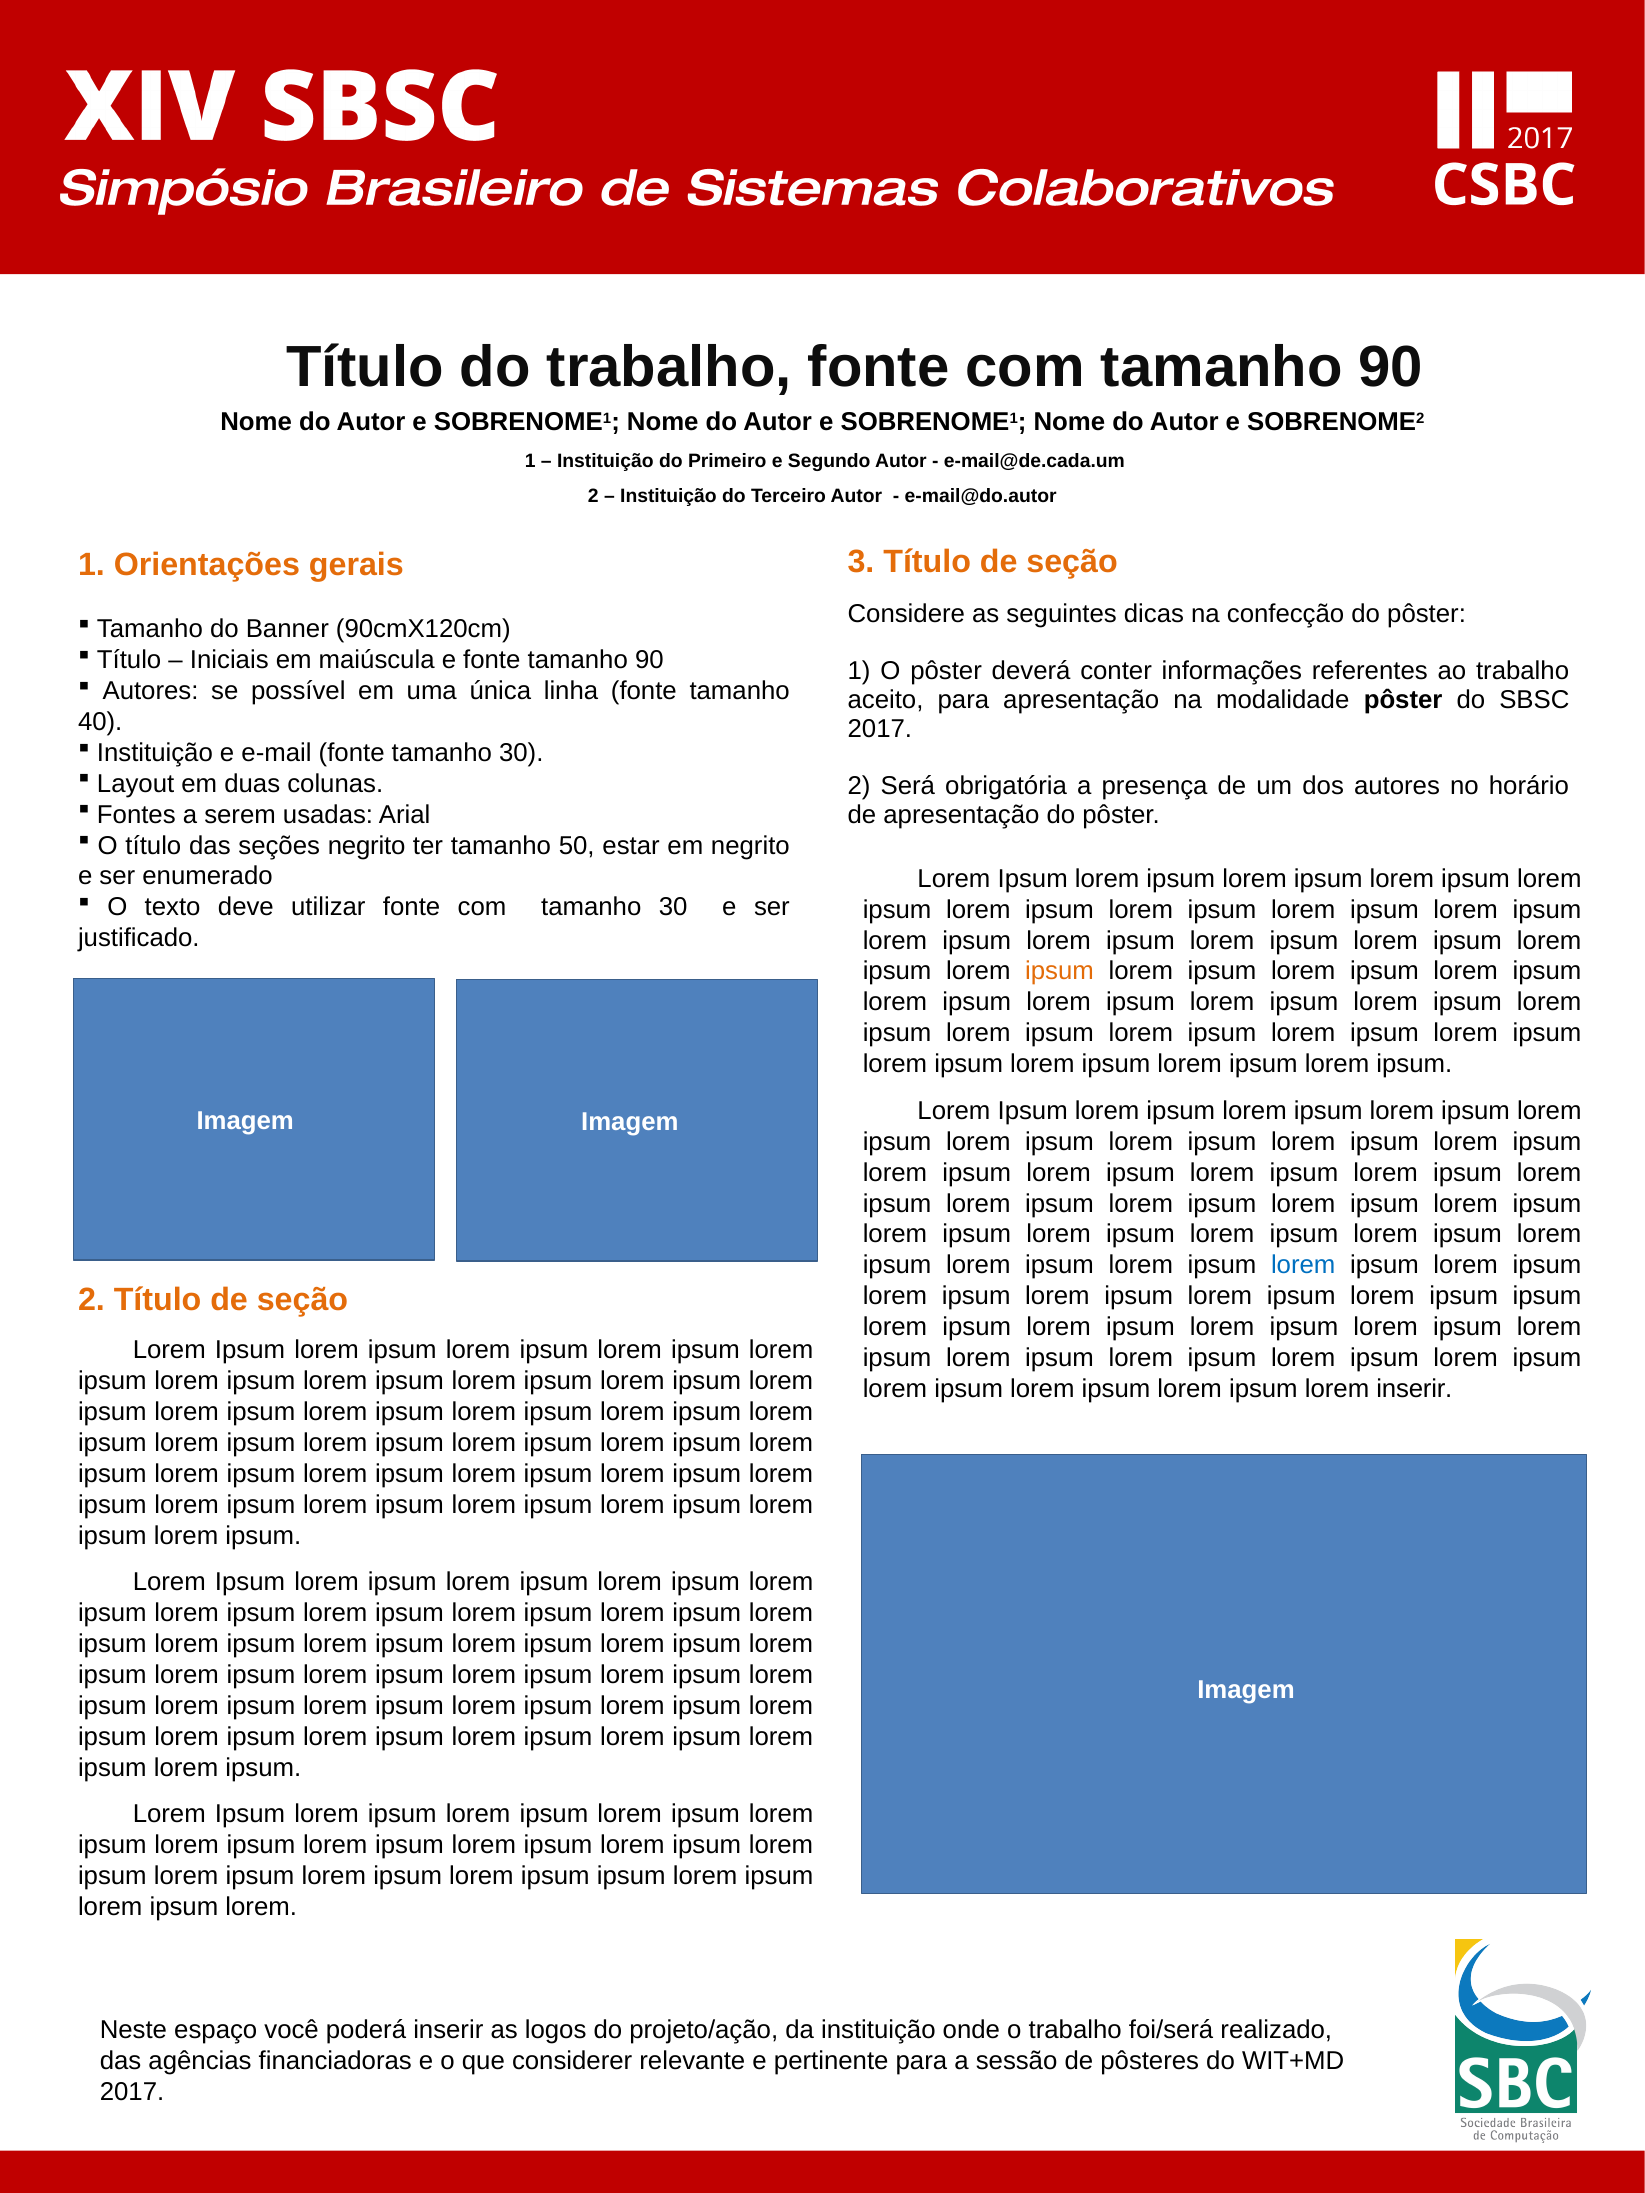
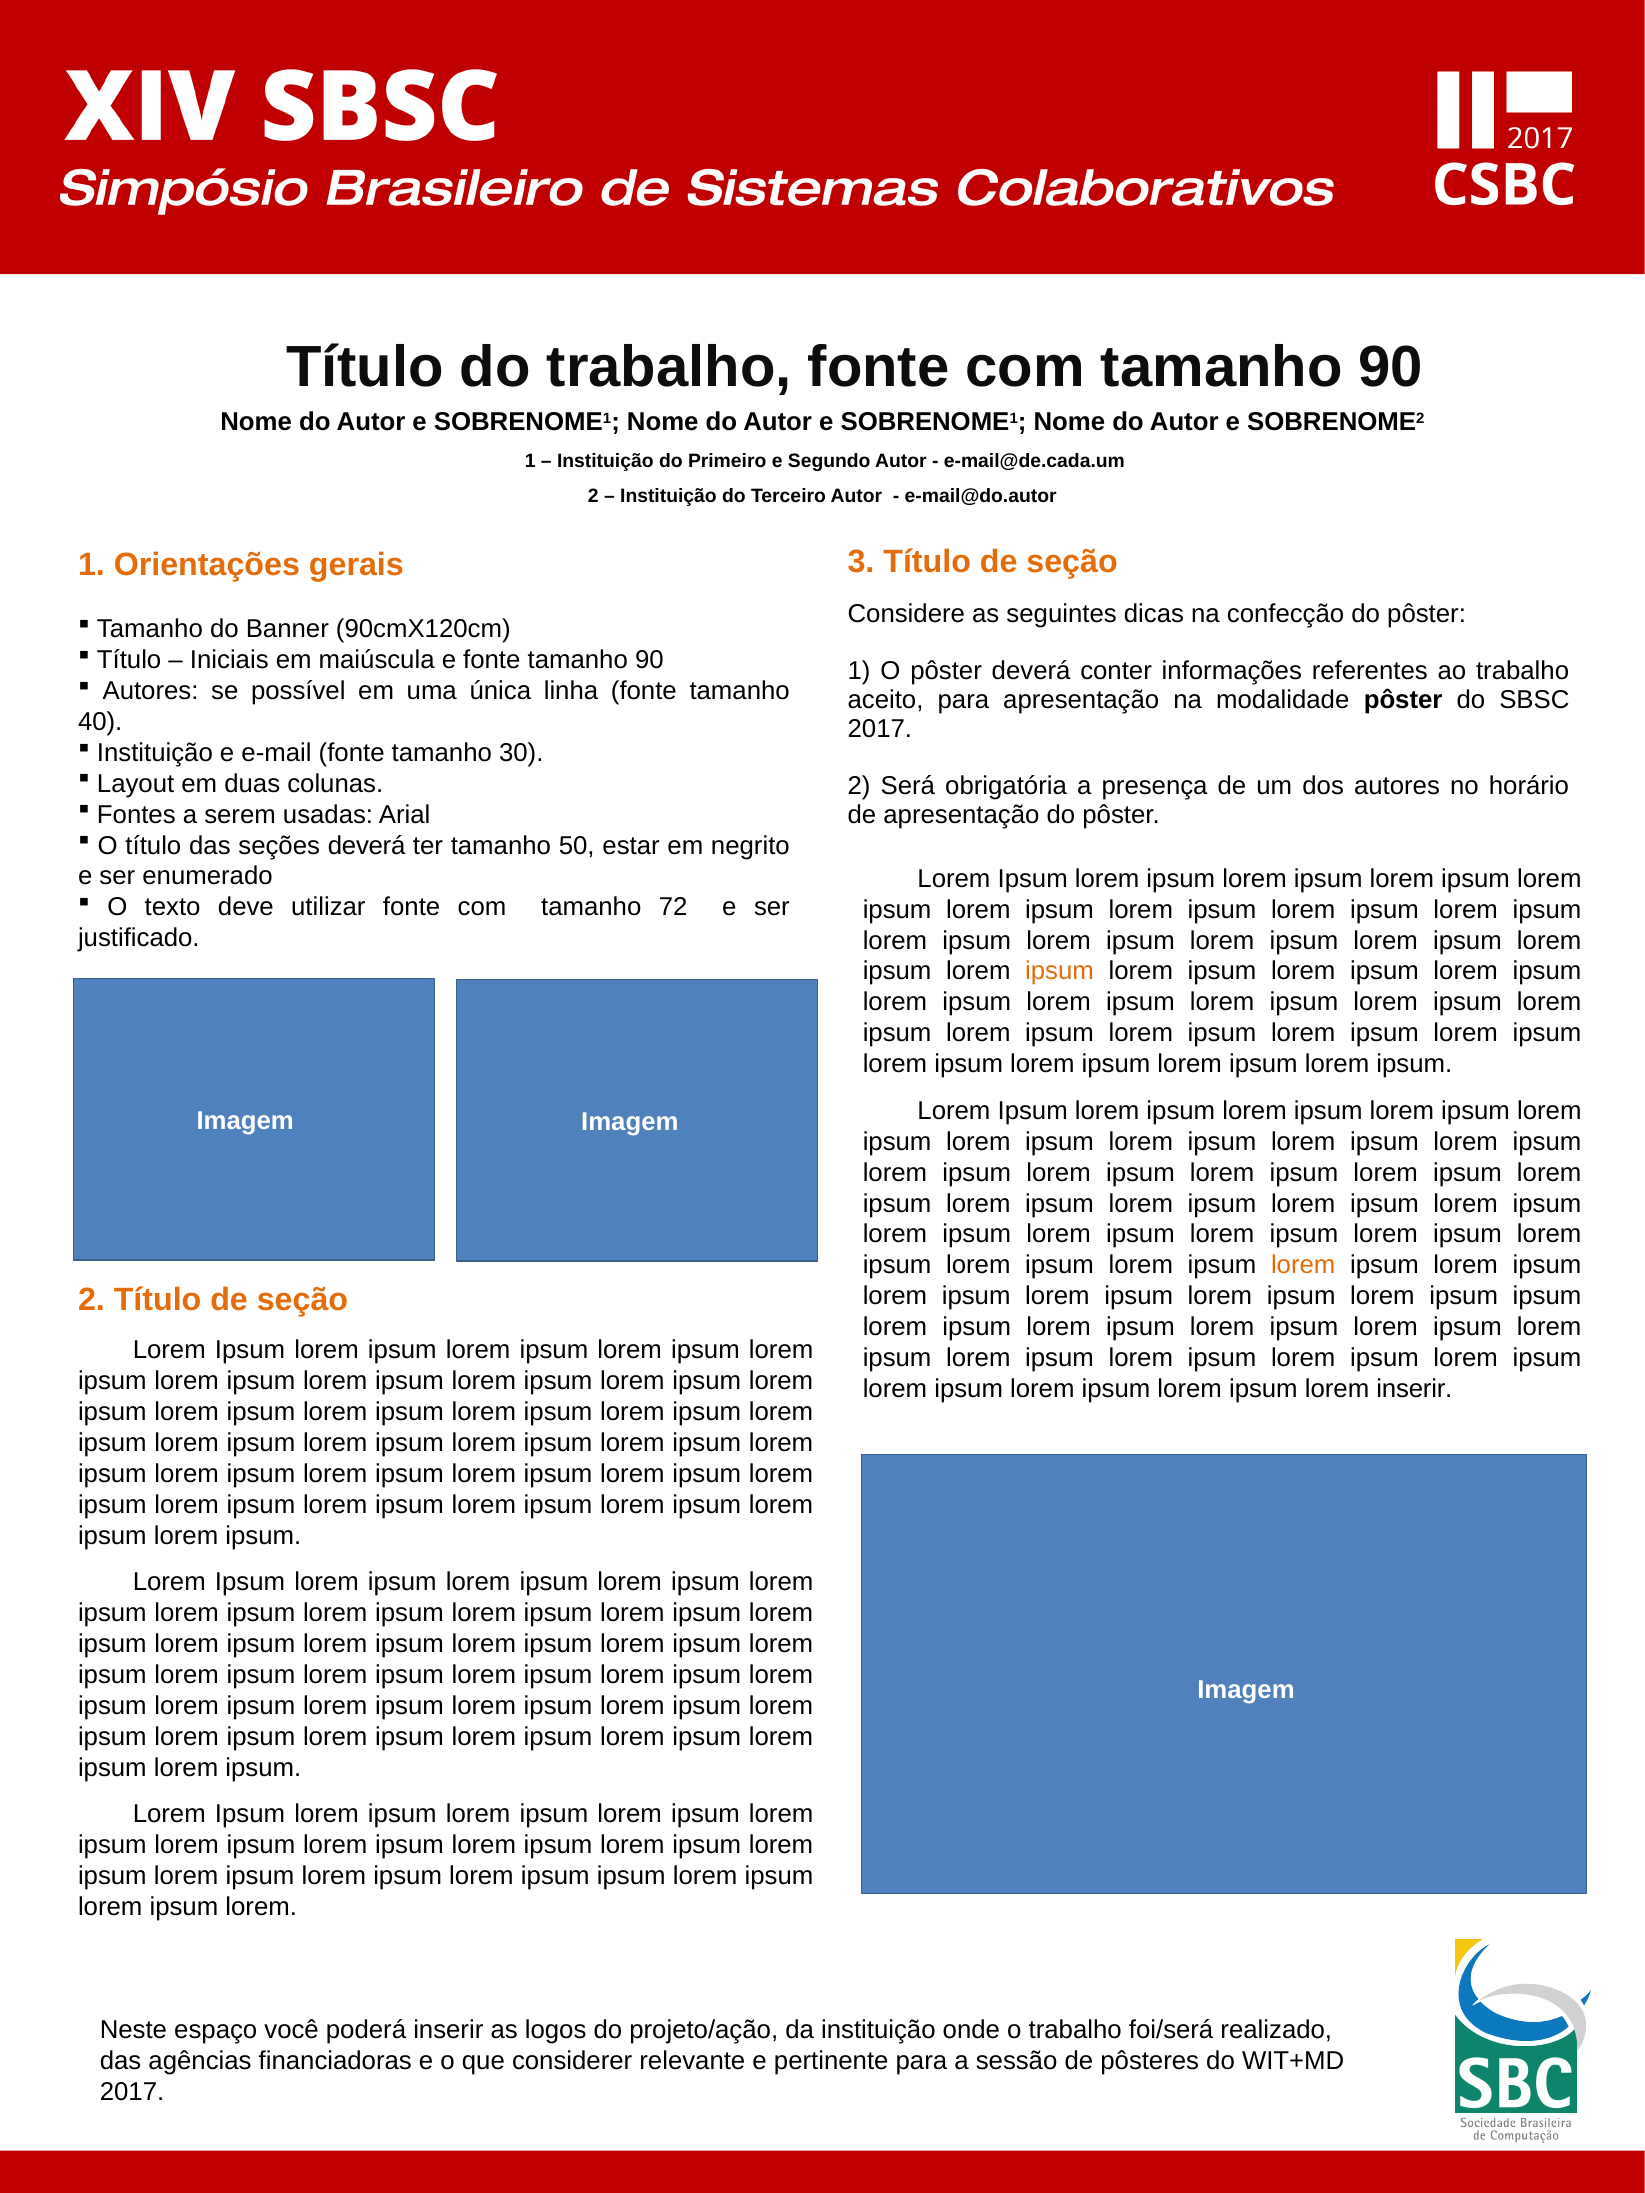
seções negrito: negrito -> deverá (367, 846)
com tamanho 30: 30 -> 72 (673, 908)
lorem colour: blue -> orange (1303, 1266)
